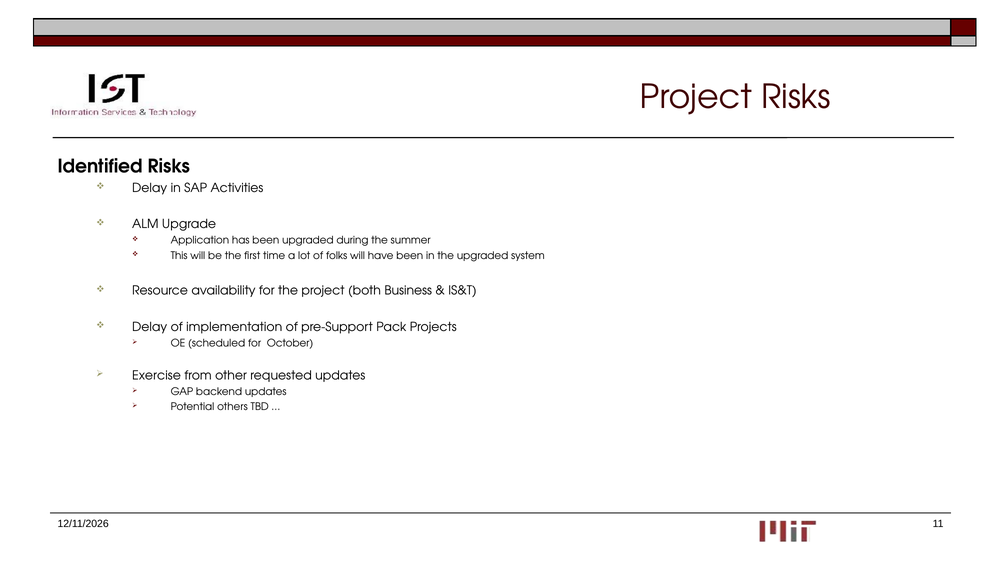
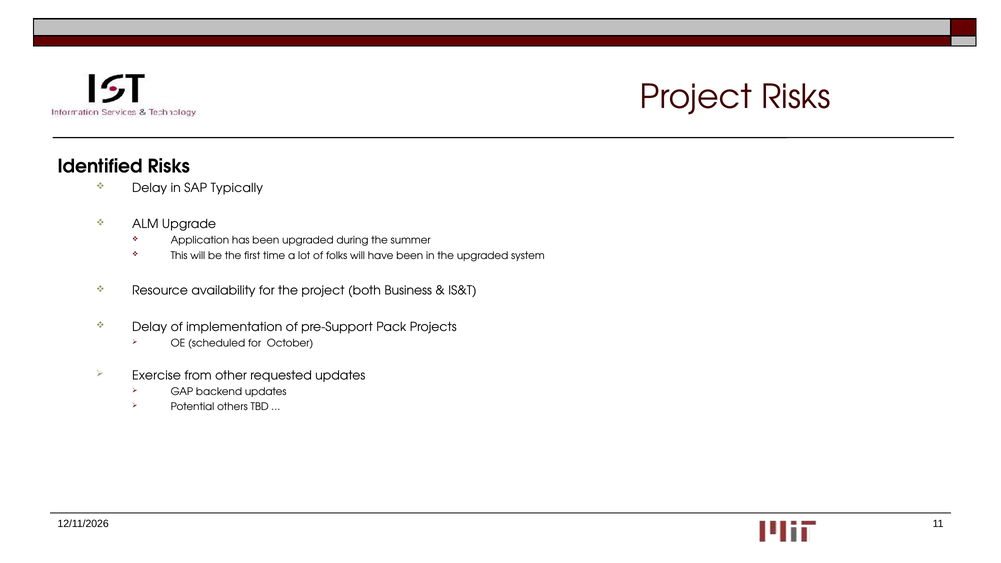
Activities: Activities -> Typically (237, 188)
